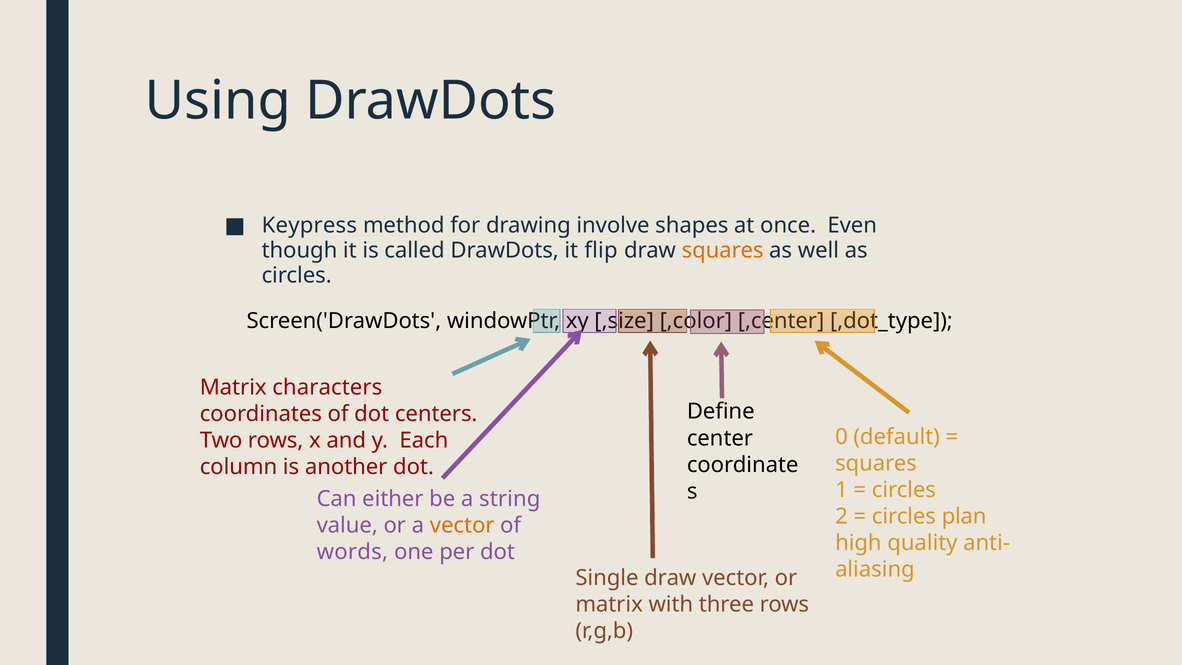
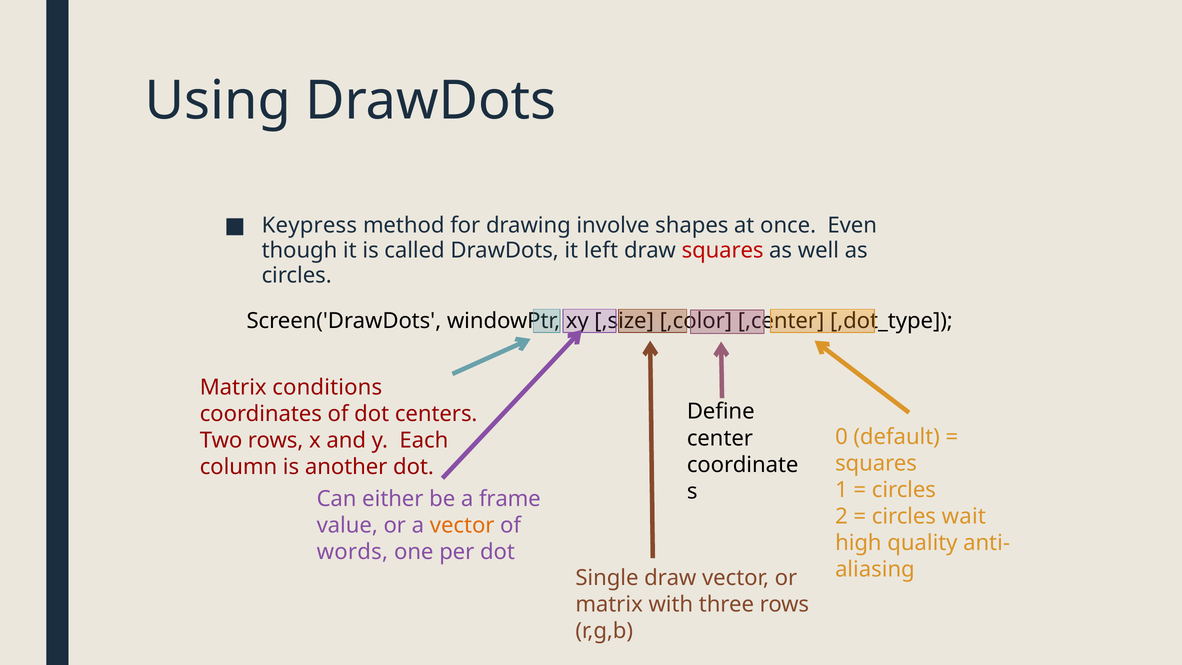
flip: flip -> left (601, 250)
squares colour: orange -> red (723, 250)
characters: characters -> conditions (327, 387)
string: string -> frame (510, 499)
plan: plan -> wait (964, 516)
